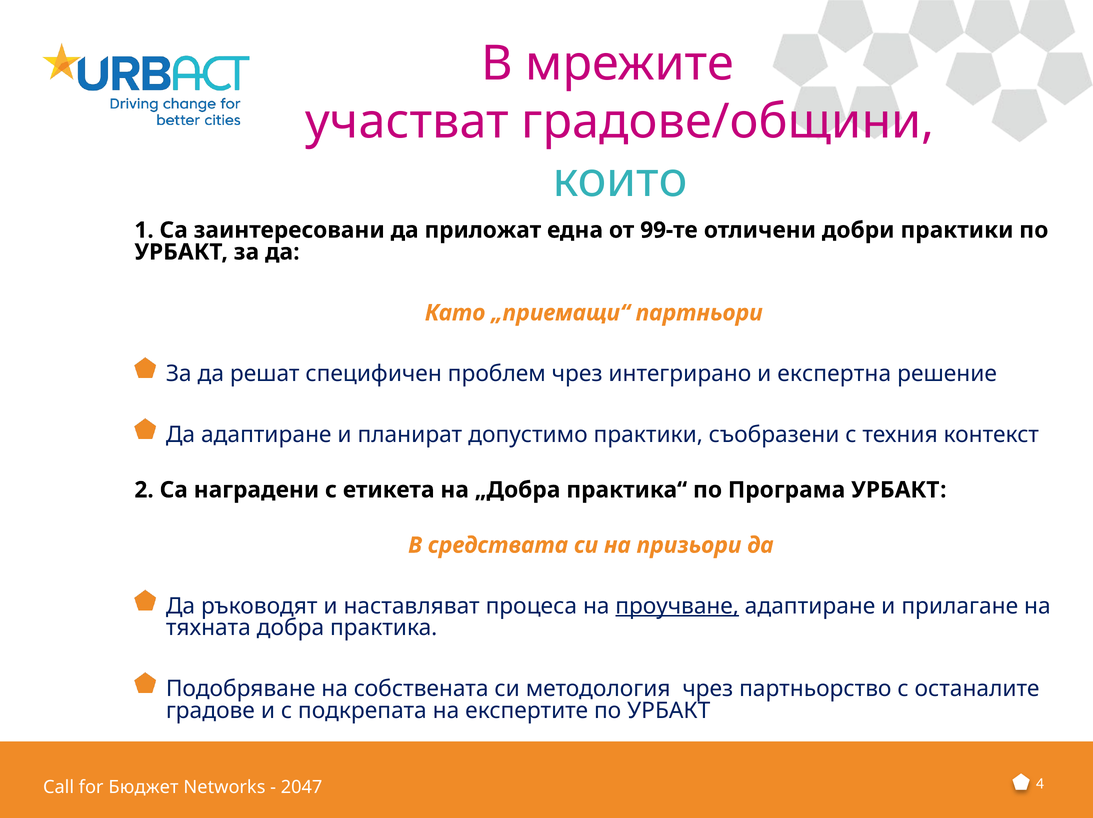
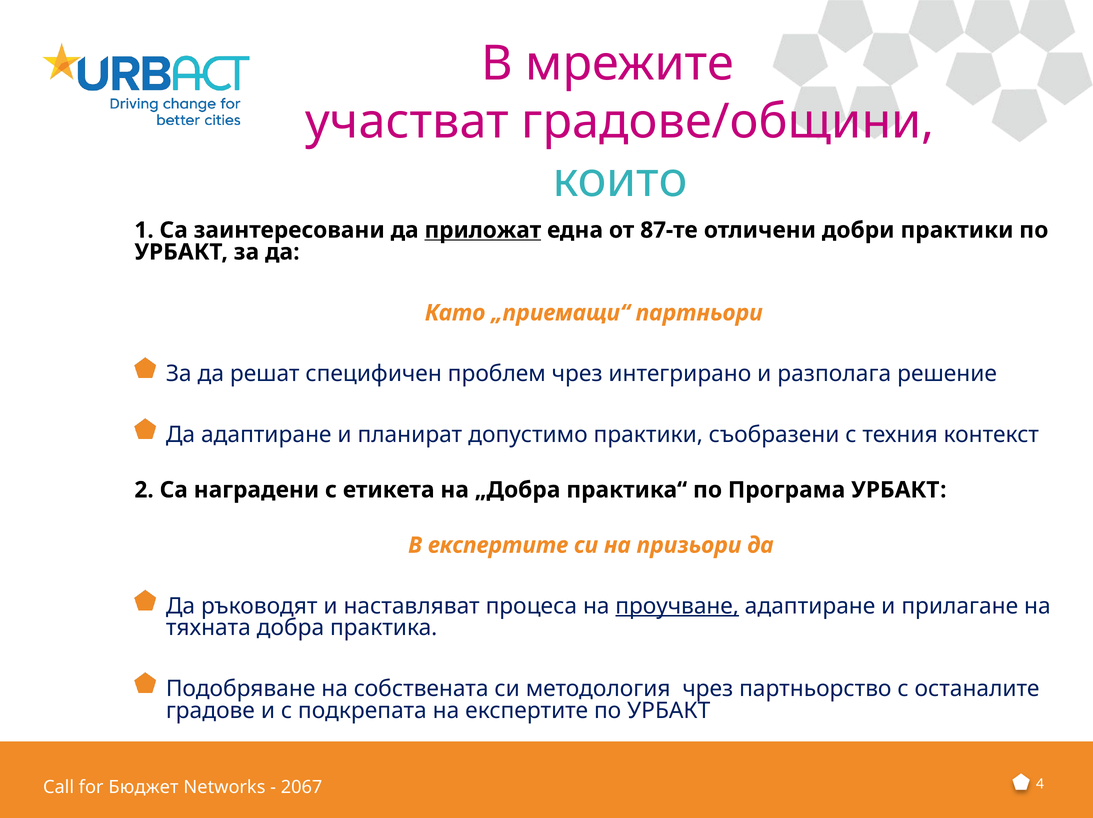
приложат underline: none -> present (483, 230)
99-те: 99-те -> 87-те (669, 230)
експертна: експертна -> разполага (834, 374)
В средствата: средствата -> експертите (498, 545)
2047: 2047 -> 2067 (302, 787)
